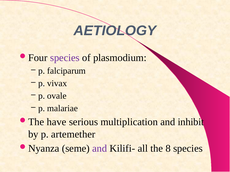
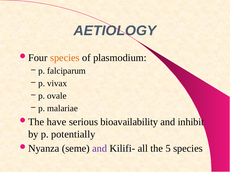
species colour: purple -> orange (65, 58)
multiplication: multiplication -> bioavailability (129, 122)
artemether: artemether -> potentially (73, 135)
8: 8 -> 5 (168, 149)
